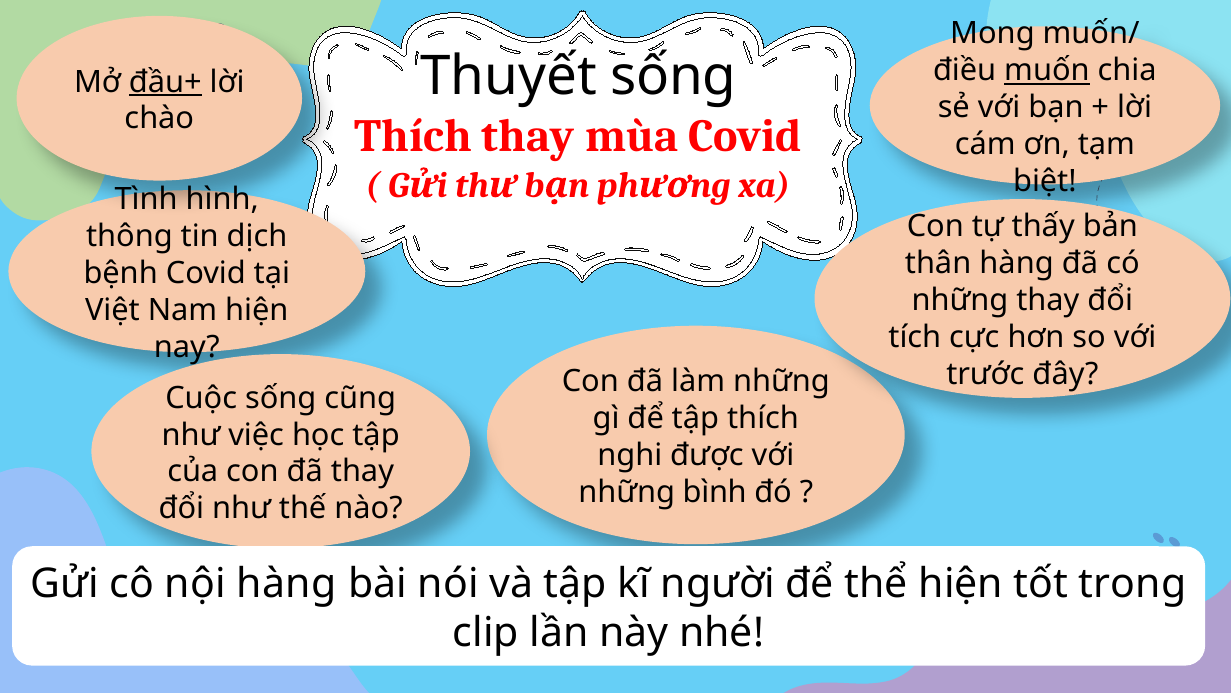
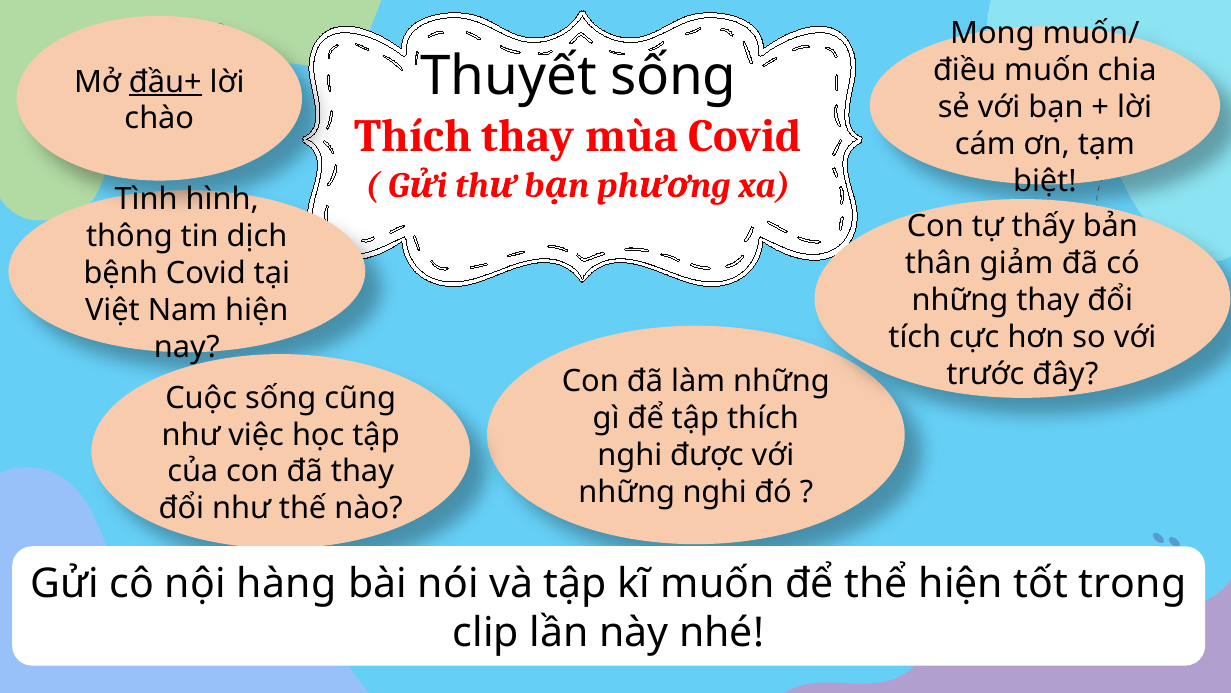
muốn underline: present -> none (1047, 70)
thân hàng: hàng -> giảm (1016, 263)
những bình: bình -> nghi (715, 492)
kĩ người: người -> muốn (718, 584)
